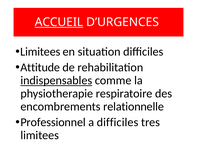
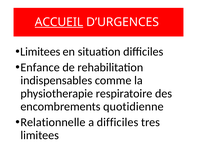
Attitude: Attitude -> Enfance (40, 67)
indispensables underline: present -> none (56, 80)
relationnelle: relationnelle -> quotidienne (133, 106)
Professionnel: Professionnel -> Relationnelle (53, 122)
